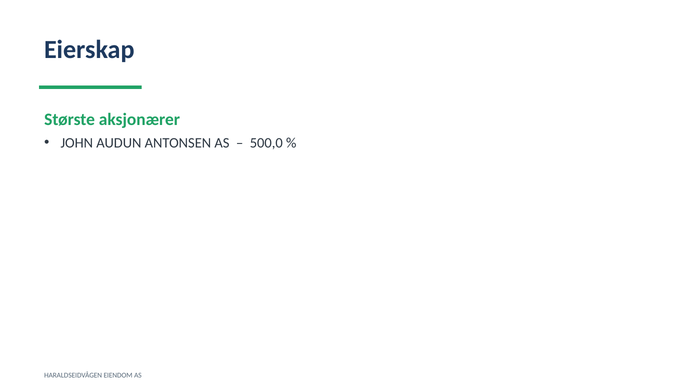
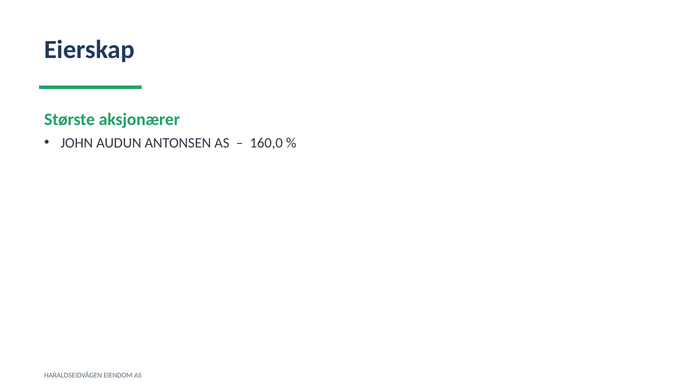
500,0: 500,0 -> 160,0 (266, 143)
